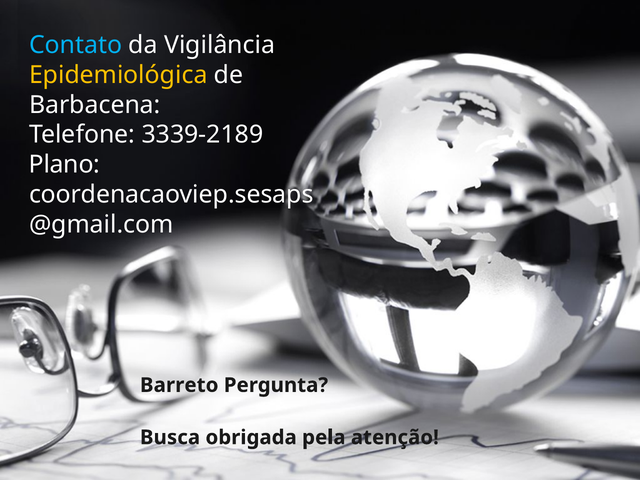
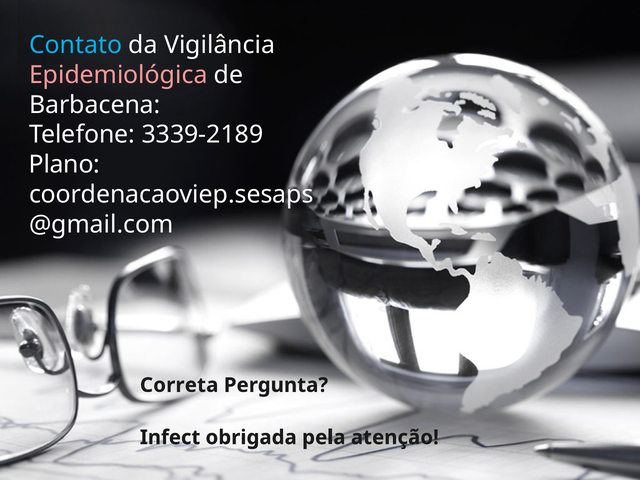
Epidemiológica colour: yellow -> pink (118, 75)
Barreto: Barreto -> Correta (179, 385)
Busca: Busca -> Infect (170, 437)
